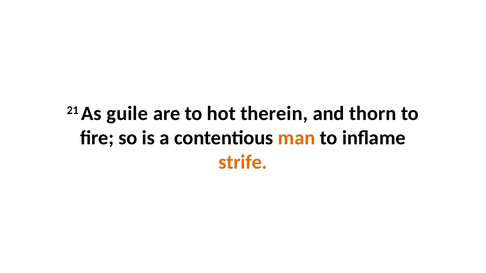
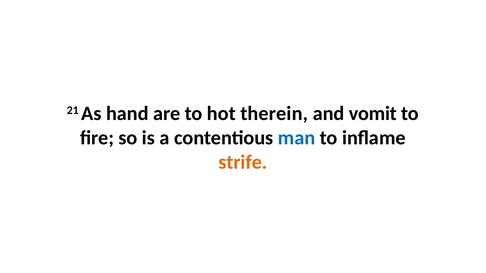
guile: guile -> hand (127, 114)
thorn: thorn -> vomit (373, 114)
man colour: orange -> blue (297, 138)
